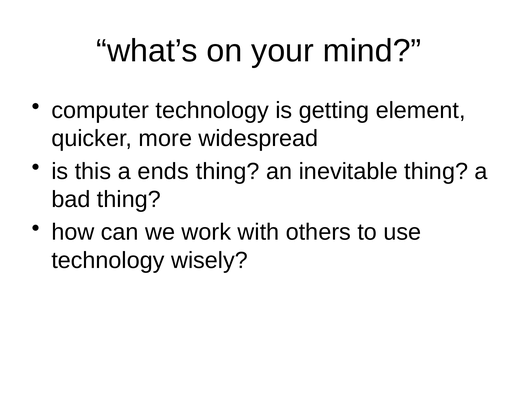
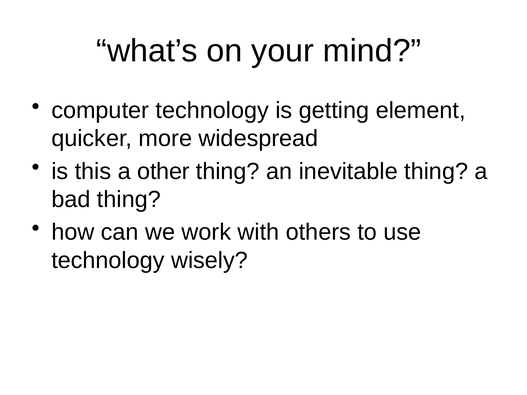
ends: ends -> other (163, 171)
